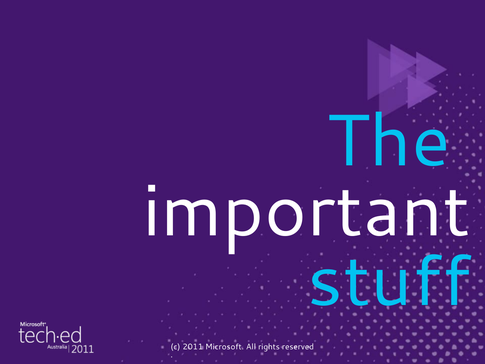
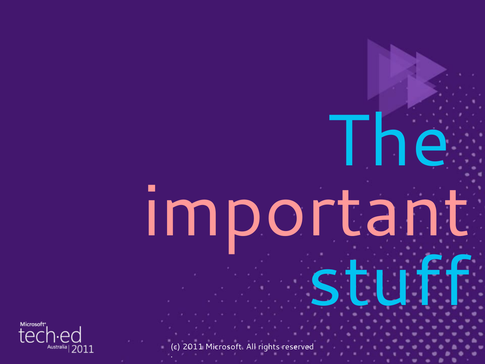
important colour: white -> pink (306, 211)
